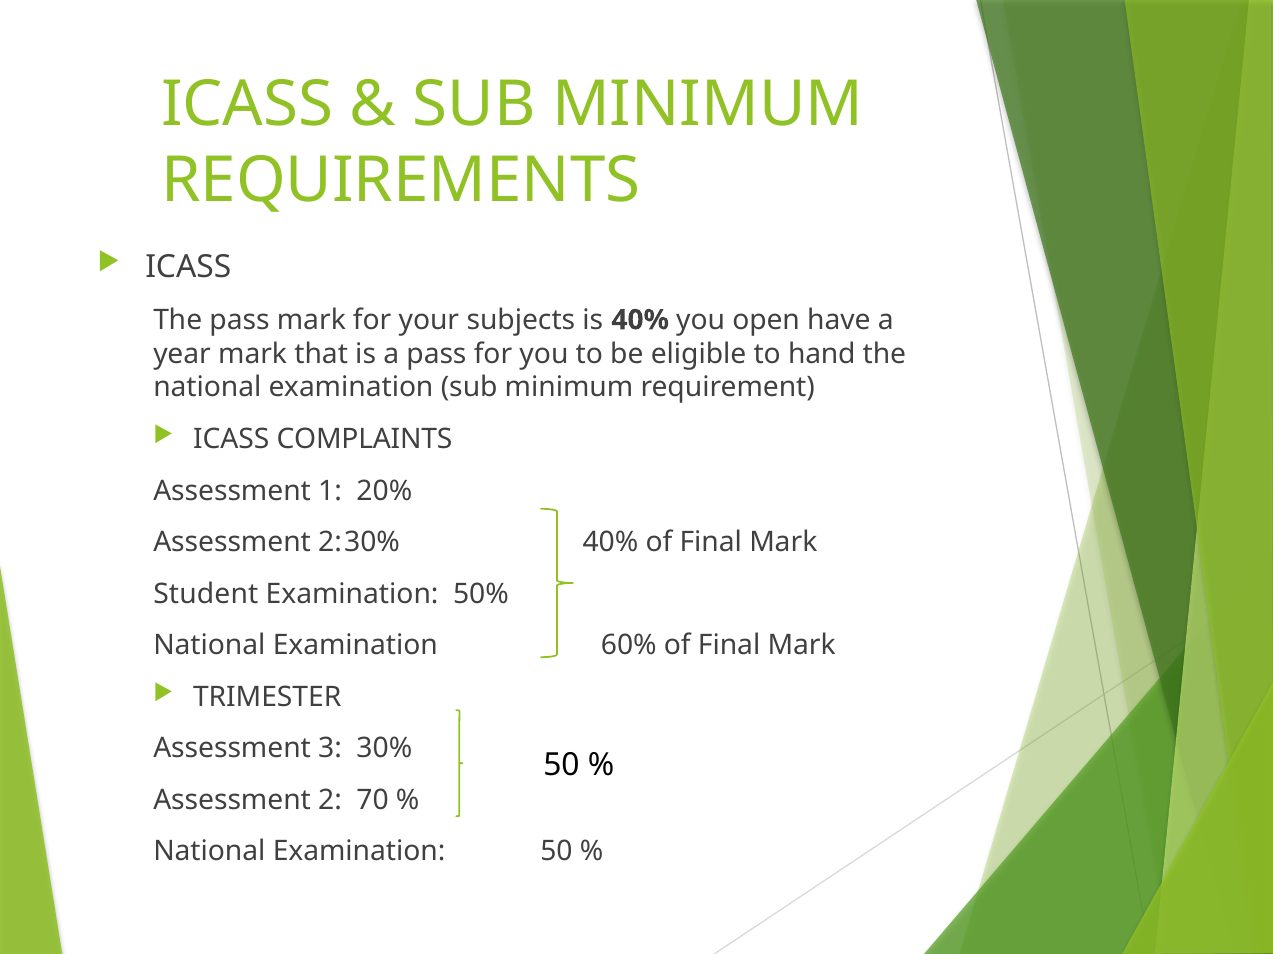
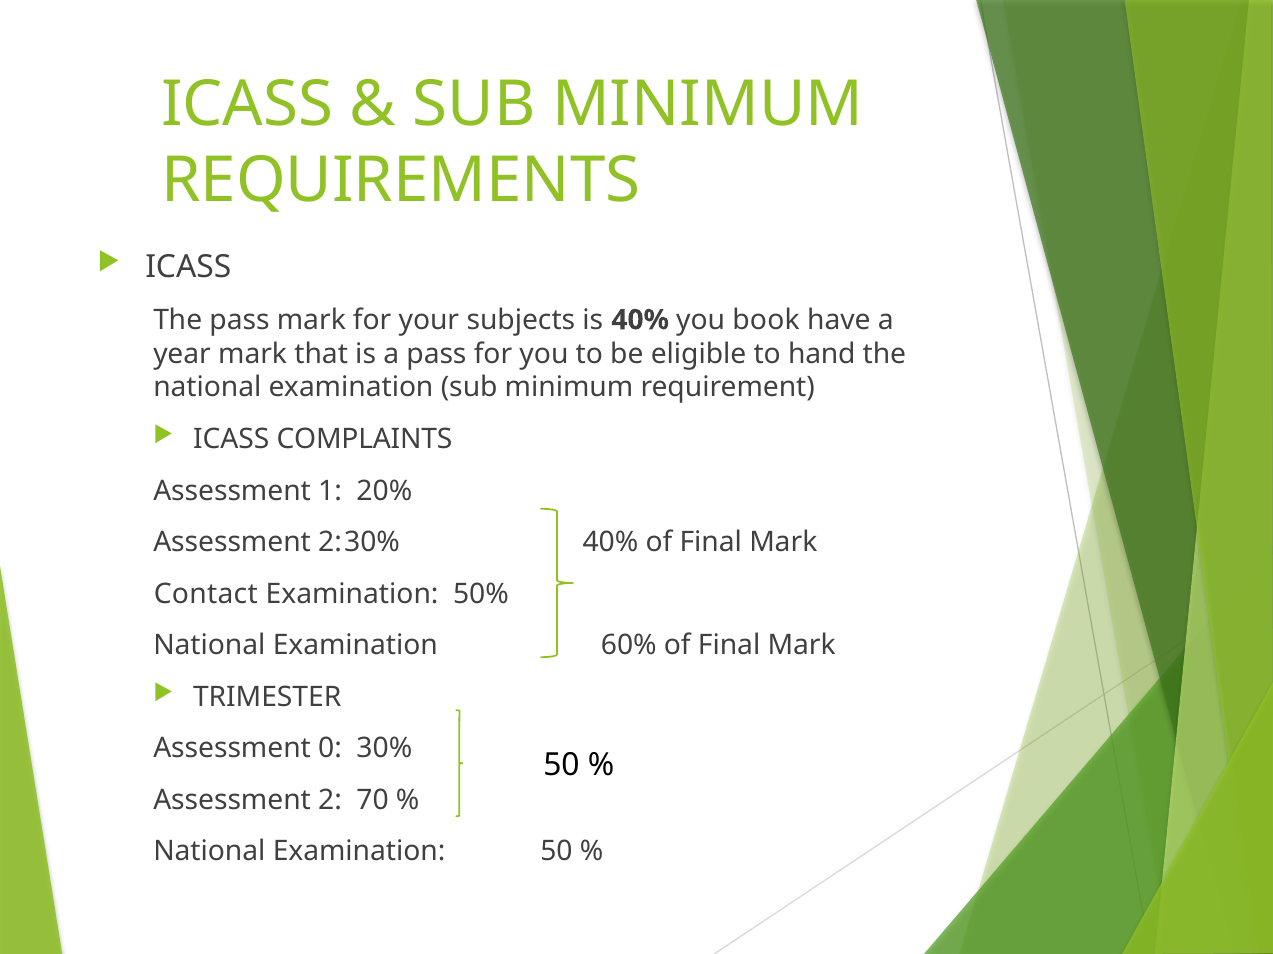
open: open -> book (766, 320)
Student: Student -> Contact (206, 594)
3: 3 -> 0 (330, 749)
